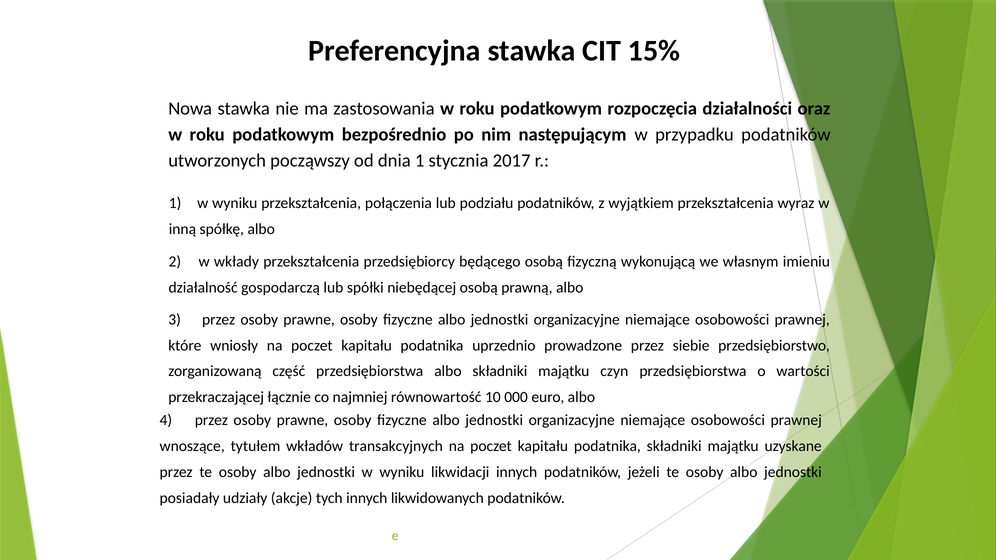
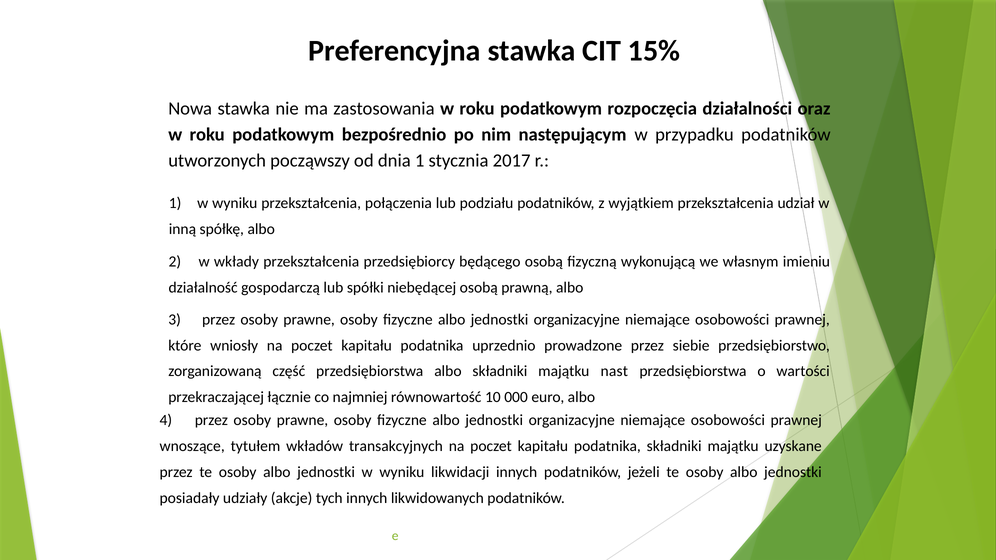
wyraz: wyraz -> udział (796, 203)
czyn: czyn -> nast (614, 371)
